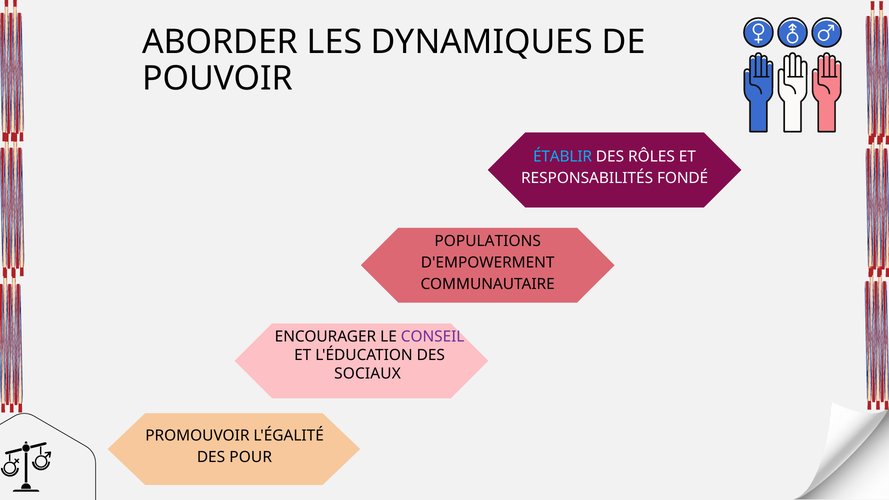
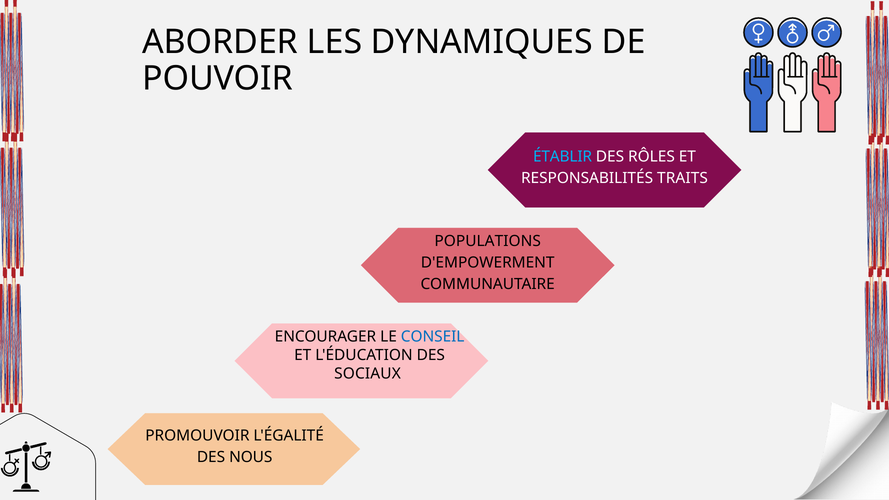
FONDÉ: FONDÉ -> TRAITS (683, 178)
CONSEIL colour: purple -> blue (433, 337)
POUR: POUR -> NOUS (251, 457)
